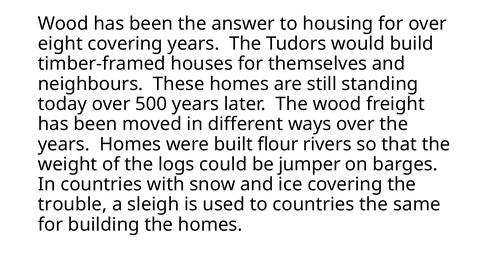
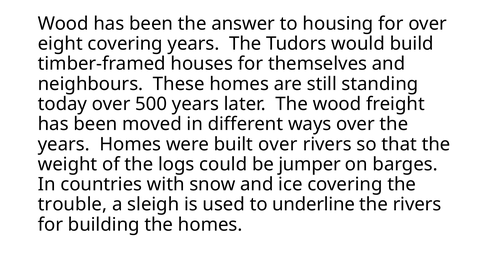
built flour: flour -> over (278, 144)
to countries: countries -> underline (314, 204)
the same: same -> rivers (417, 204)
